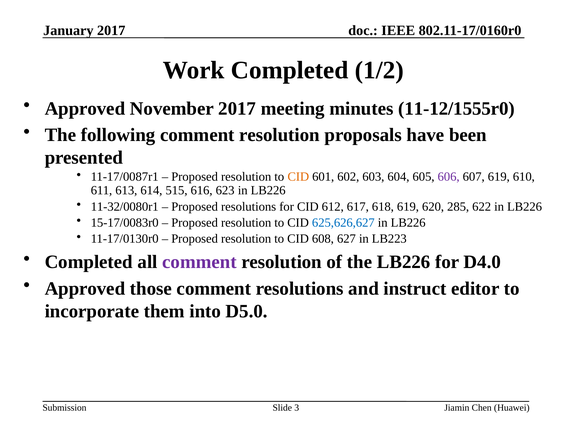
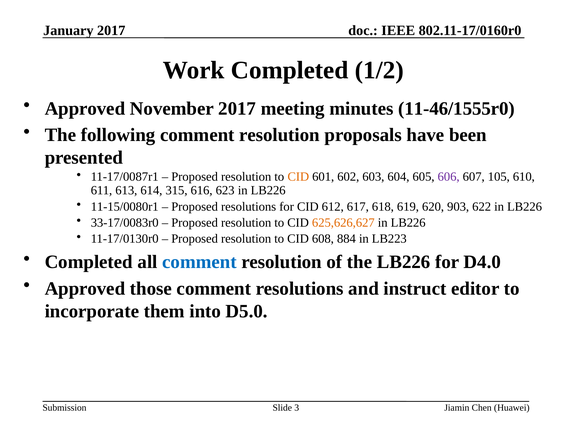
11-12/1555r0: 11-12/1555r0 -> 11-46/1555r0 (457, 109)
607 619: 619 -> 105 (499, 177)
515: 515 -> 315 (177, 191)
11-32/0080r1: 11-32/0080r1 -> 11-15/0080r1 (125, 207)
285: 285 -> 903 (458, 207)
15-17/0083r0: 15-17/0083r0 -> 33-17/0083r0 (125, 223)
625,626,627 colour: blue -> orange (343, 223)
627: 627 -> 884 (346, 239)
comment colour: purple -> blue (199, 262)
